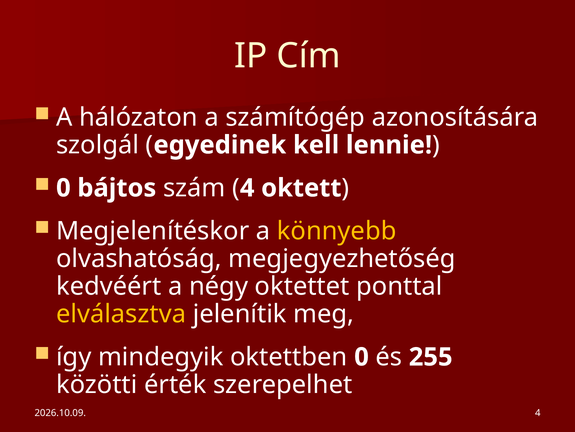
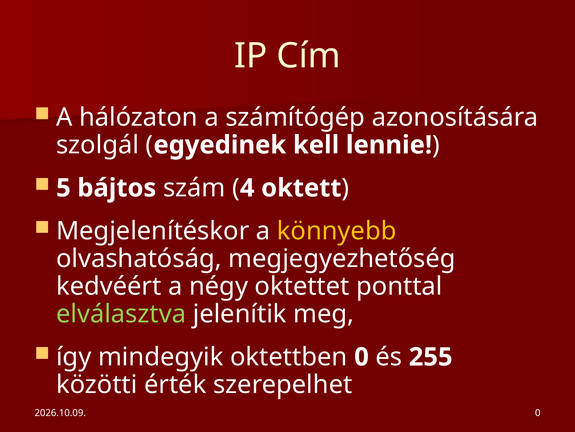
0: 0 -> 5 (63, 188)
elválasztva colour: yellow -> light green (121, 314)
4: 4 -> 0 (538, 412)
